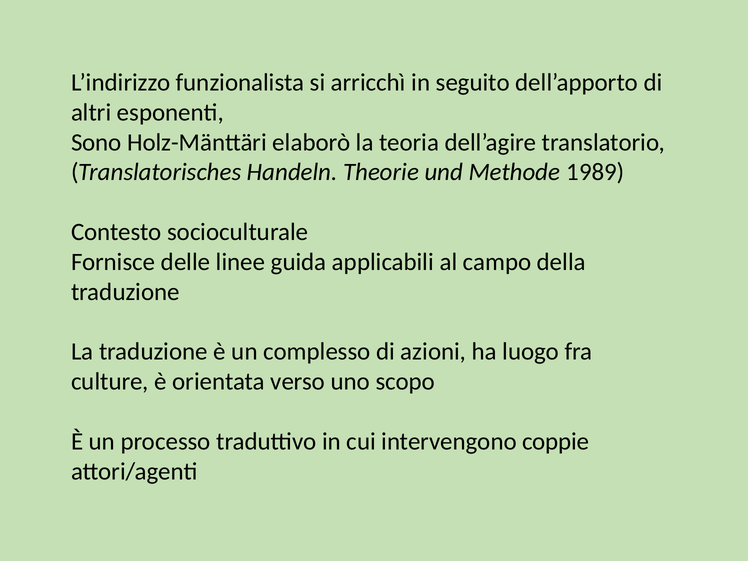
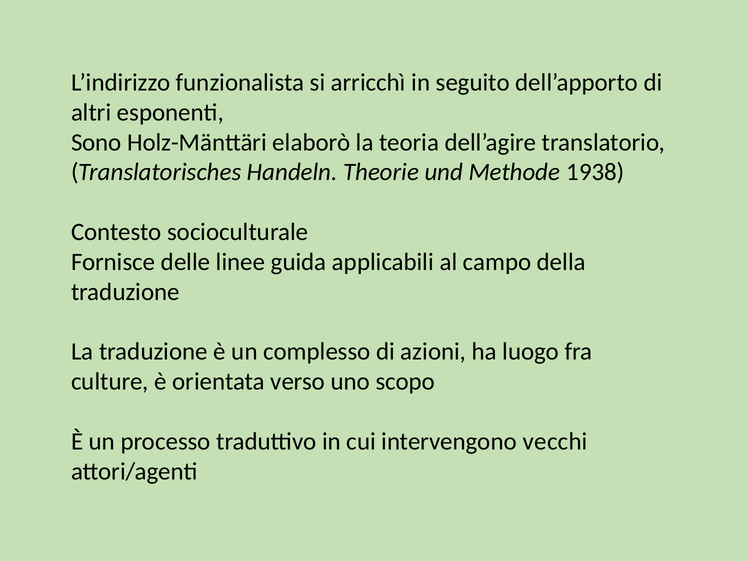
1989: 1989 -> 1938 (595, 172)
coppie: coppie -> vecchi (555, 441)
